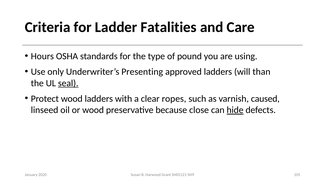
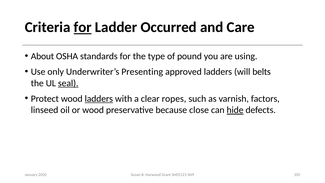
for underline: none -> present (83, 27)
Fatalities: Fatalities -> Occurred (169, 27)
Hours: Hours -> About (42, 56)
than: than -> belts (262, 72)
ladders underline: none -> present (99, 99)
caused: caused -> factors (265, 99)
